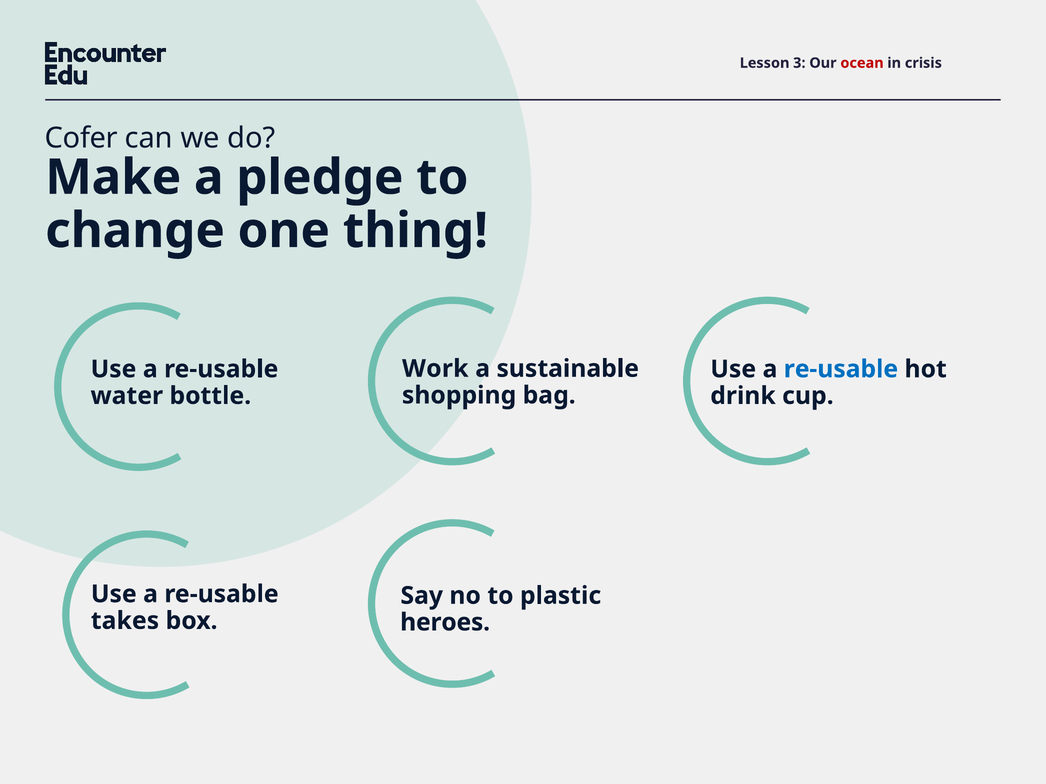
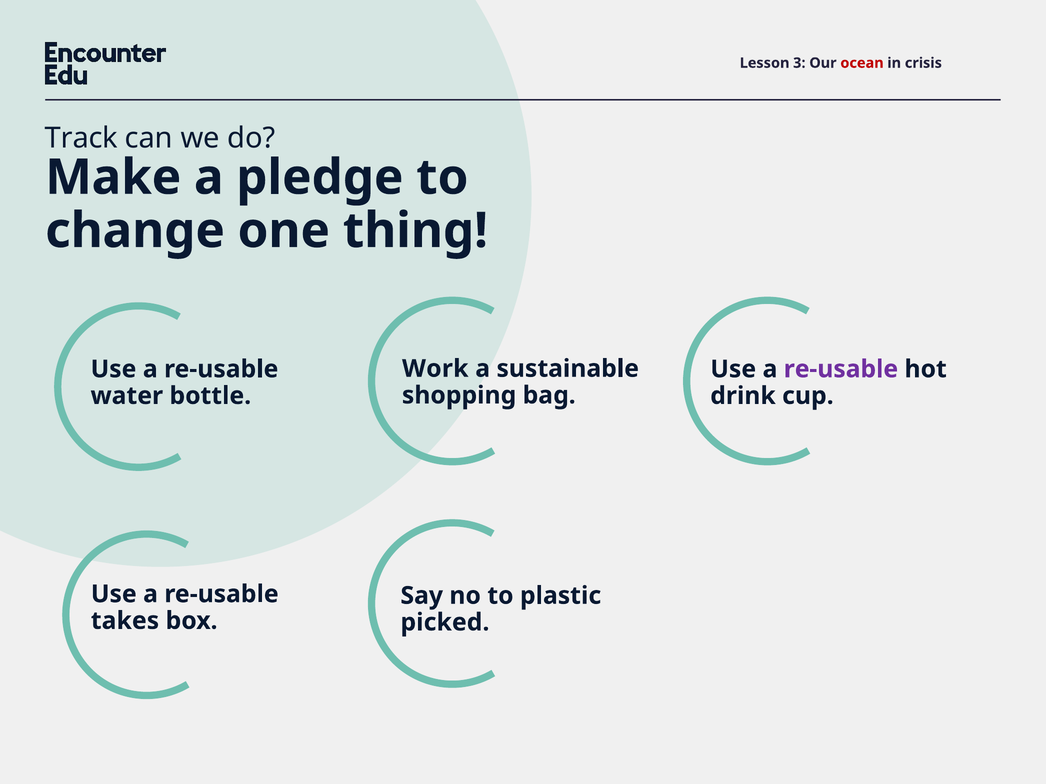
Cofer: Cofer -> Track (81, 138)
re-usable colour: blue -> purple (841, 369)
heroes: heroes -> picked (445, 623)
